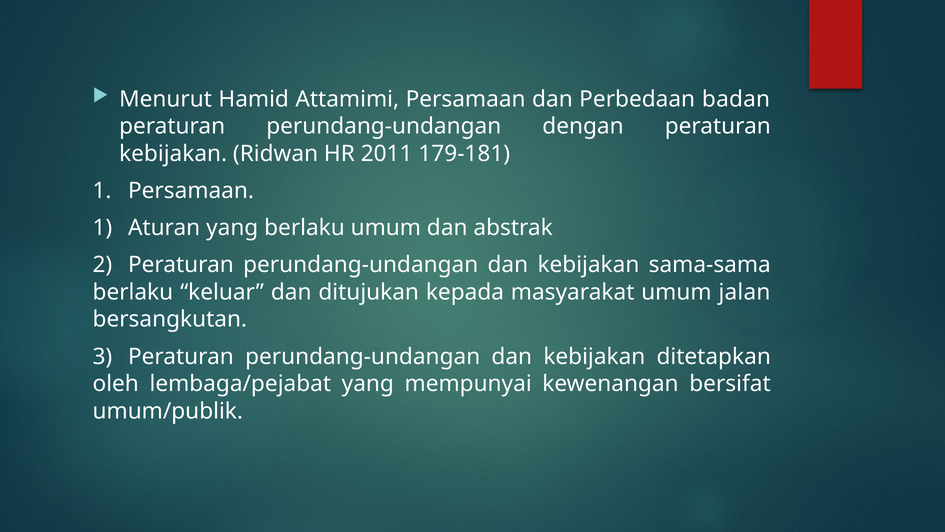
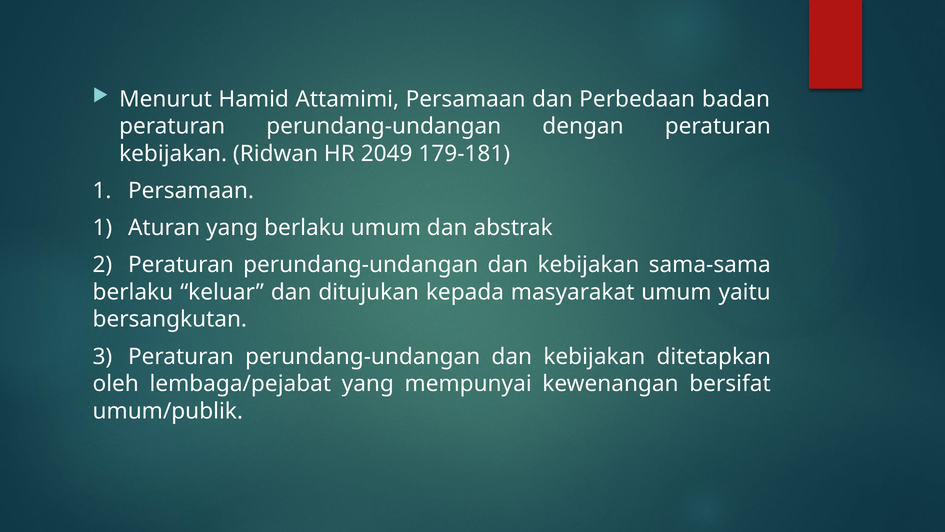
2011: 2011 -> 2049 (387, 153)
jalan: jalan -> yaitu (745, 292)
